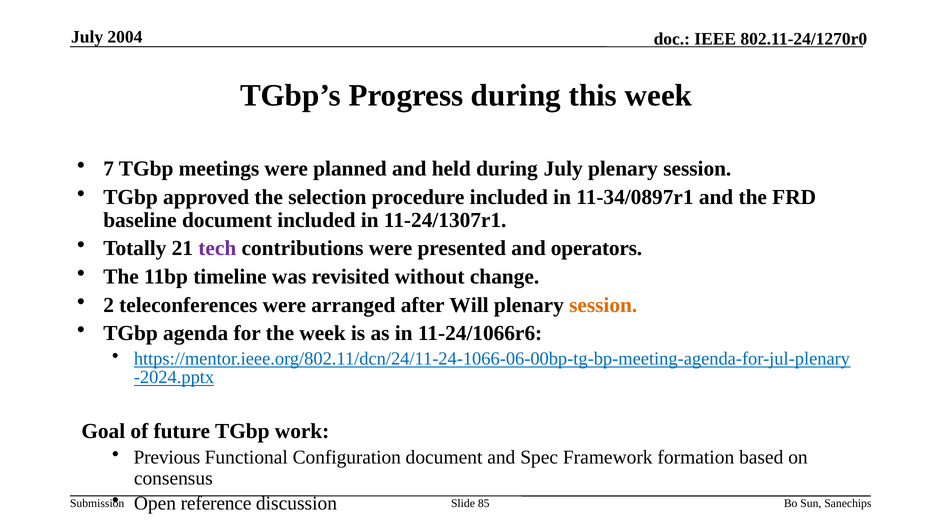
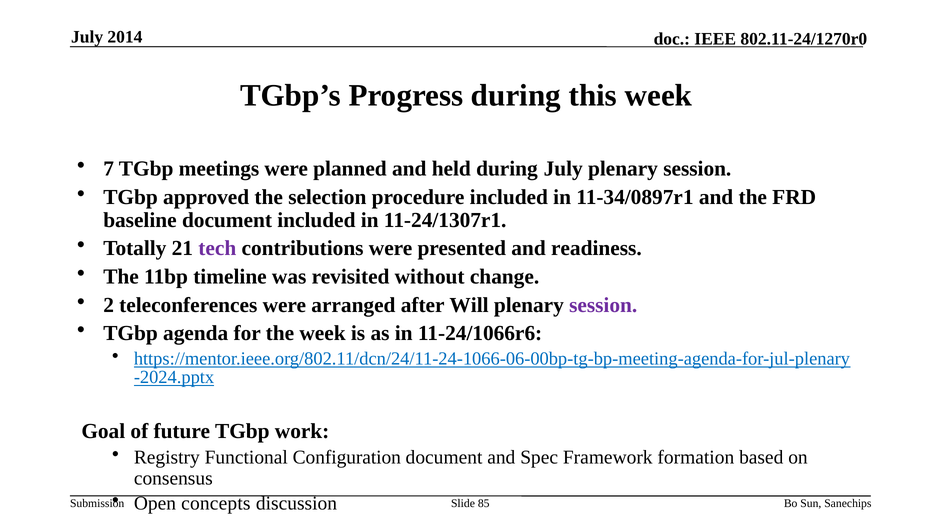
2004: 2004 -> 2014 (125, 37)
operators: operators -> readiness (596, 248)
session colour: orange -> purple (603, 305)
Previous: Previous -> Registry (167, 457)
reference: reference -> concepts (216, 503)
